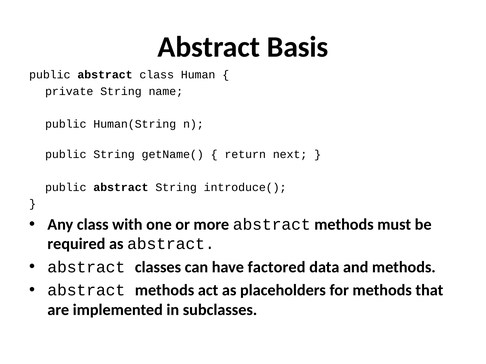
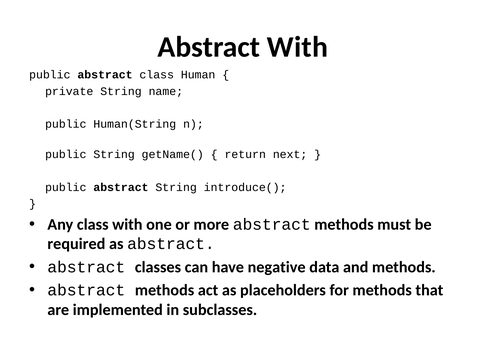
Abstract Basis: Basis -> With (298, 47)
factored: factored -> negative (277, 267)
